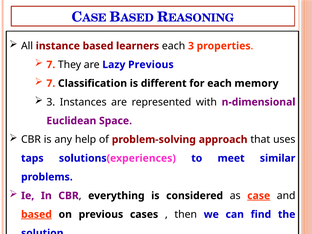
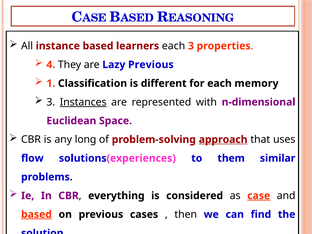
7: 7 -> 4 (51, 65)
7: 7 -> 1 (51, 83)
Instances underline: none -> present (83, 102)
help: help -> long (86, 140)
approach underline: none -> present (223, 140)
taps: taps -> flow (32, 158)
meet: meet -> them (231, 158)
